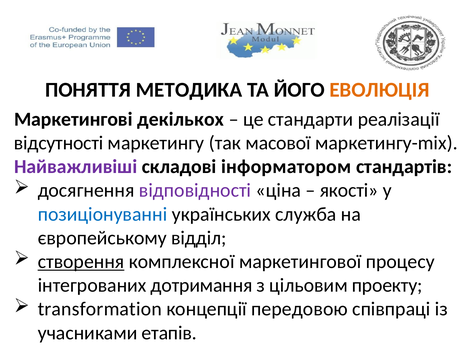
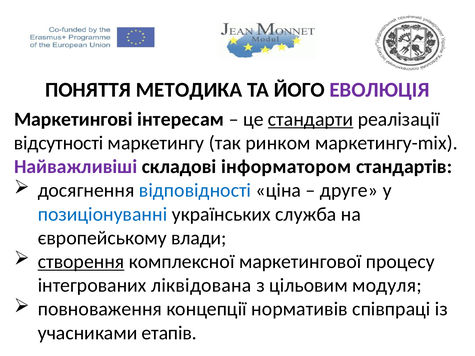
ЕВОЛЮЦІЯ colour: orange -> purple (379, 90)
декількох: декількох -> інтересам (181, 119)
стандарти underline: none -> present (311, 119)
масової: масової -> ринком (278, 143)
відповідності colour: purple -> blue (195, 191)
якості: якості -> друге (349, 191)
відділ: відділ -> влади (199, 238)
дотримання: дотримання -> ліквідована (201, 286)
проекту: проекту -> модуля (387, 286)
transformation: transformation -> повноваження (100, 309)
передовою: передовою -> нормативів (300, 309)
